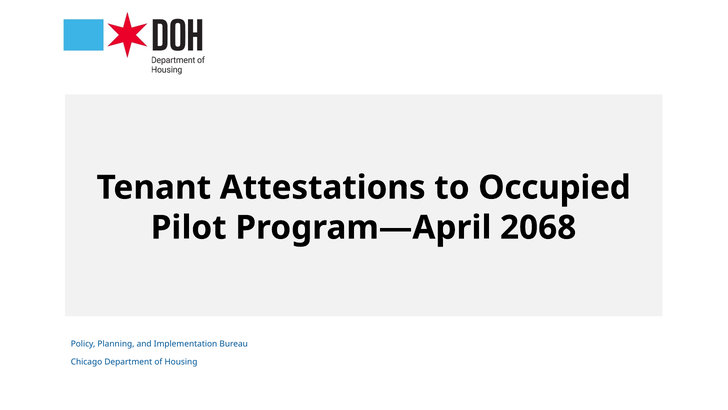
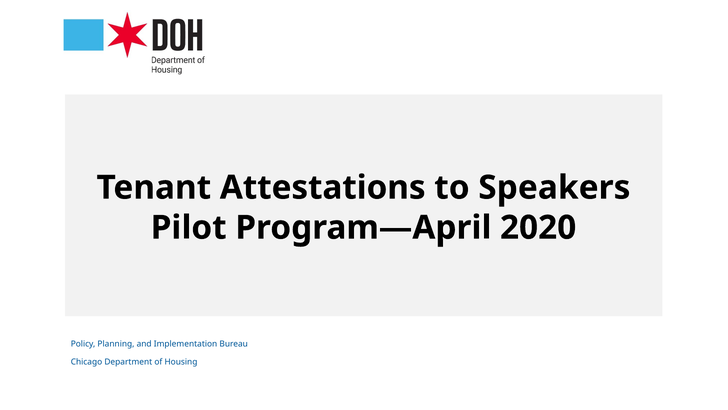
Occupied: Occupied -> Speakers (554, 187)
2068: 2068 -> 2020 (538, 227)
